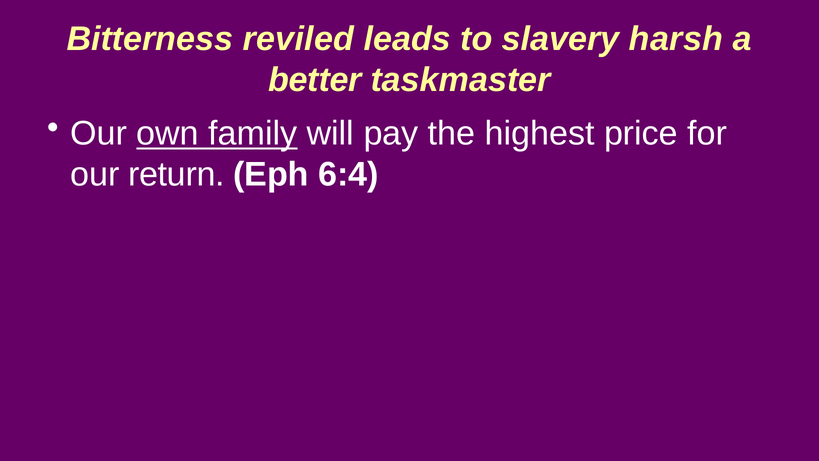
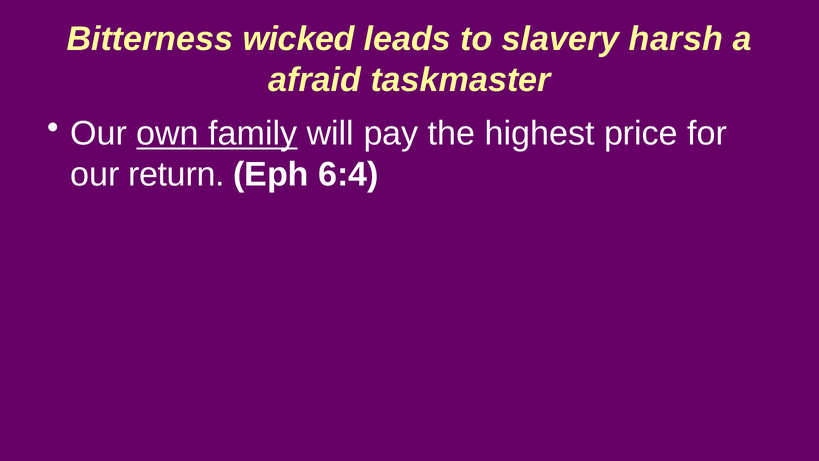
reviled: reviled -> wicked (299, 39)
better: better -> afraid (315, 80)
